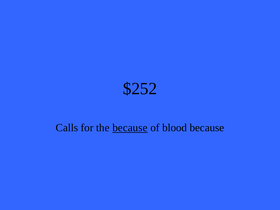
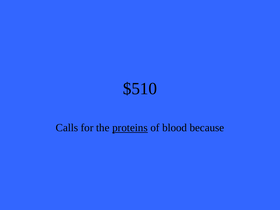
$252: $252 -> $510 (140, 89)
the because: because -> proteins (130, 128)
